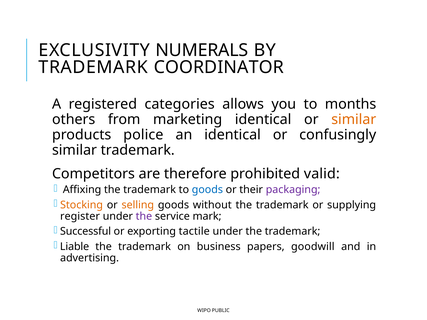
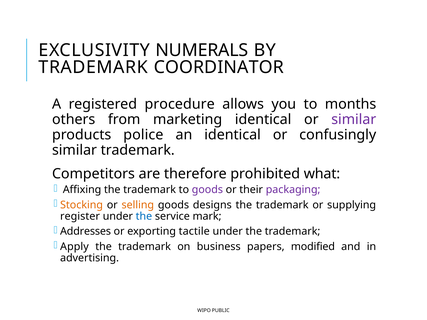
categories: categories -> procedure (180, 104)
similar colour: orange -> purple (354, 120)
valid: valid -> what (322, 174)
goods colour: blue -> purple (207, 190)
without: without -> designs (212, 205)
the colour: purple -> blue (144, 217)
Successful: Successful -> Addresses (86, 232)
Liable: Liable -> Apply (74, 247)
goodwill: goodwill -> modified (313, 247)
